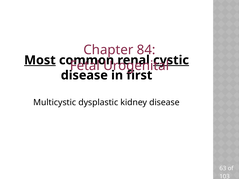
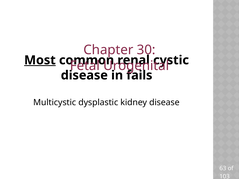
84: 84 -> 30 (146, 50)
cystic underline: present -> none (171, 60)
first: first -> fails (139, 75)
